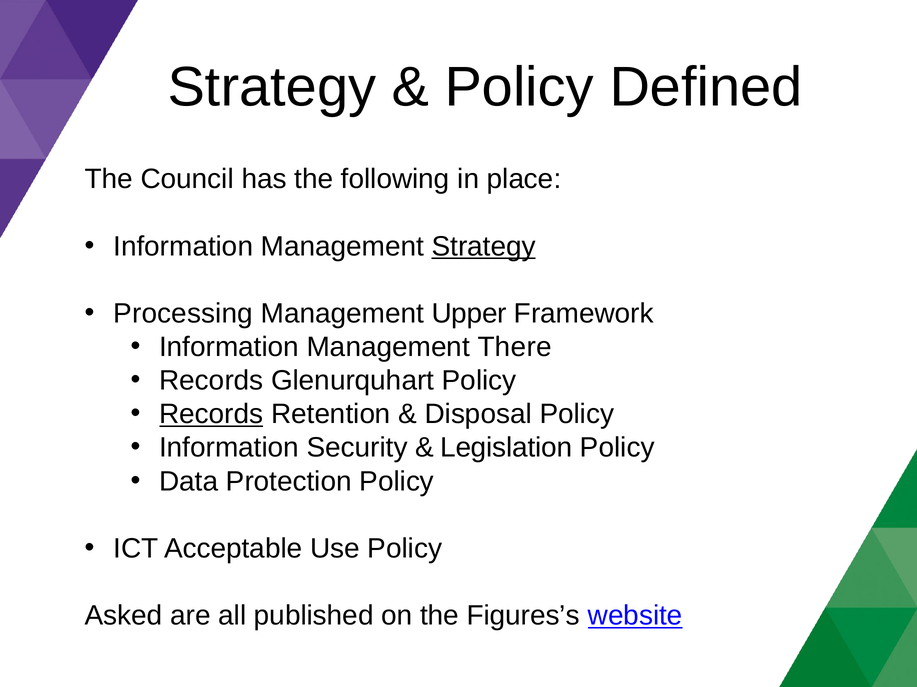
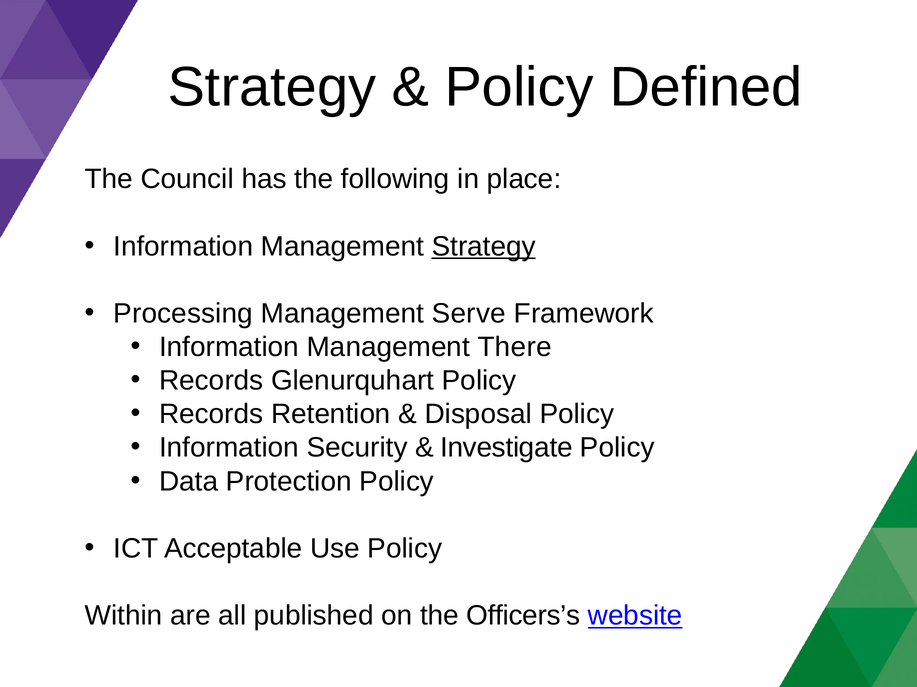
Upper: Upper -> Serve (469, 314)
Records underline: present -> none (211, 415)
Legislation: Legislation -> Investigate (506, 448)
Asked: Asked -> Within (124, 616)
Figures’s: Figures’s -> Officers’s (523, 616)
